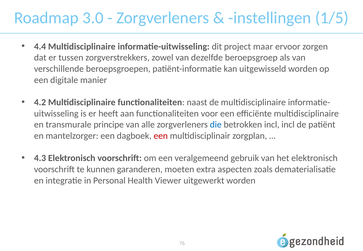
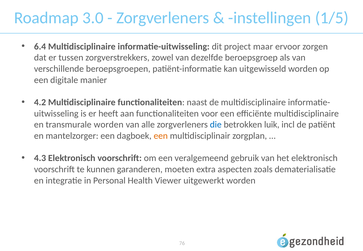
4.4: 4.4 -> 6.4 (40, 47)
transmurale principe: principe -> worden (109, 125)
betrokken incl: incl -> luik (272, 125)
een colour: red -> orange (161, 136)
